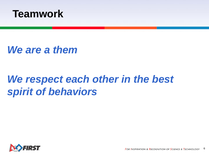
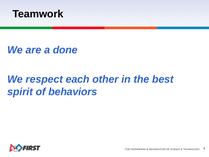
them: them -> done (65, 50)
